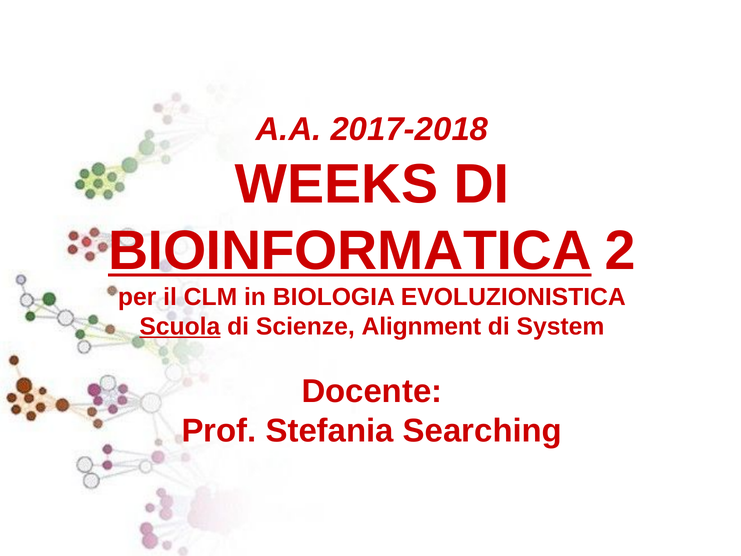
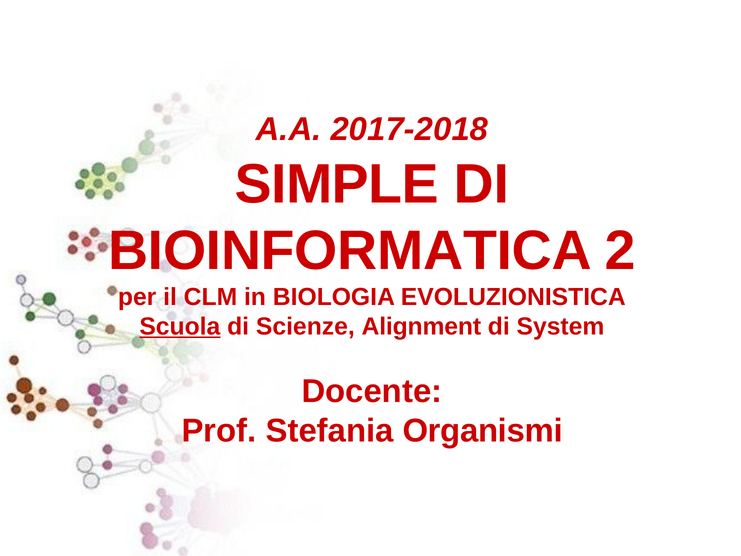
WEEKS: WEEKS -> SIMPLE (337, 184)
BIOINFORMATICA underline: present -> none (350, 251)
Searching: Searching -> Organismi (483, 431)
